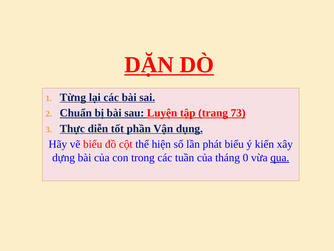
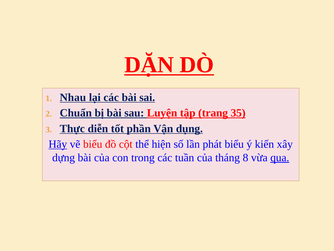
Từng: Từng -> Nhau (73, 97)
73: 73 -> 35 (238, 113)
Hãy underline: none -> present (58, 144)
0: 0 -> 8 (245, 157)
